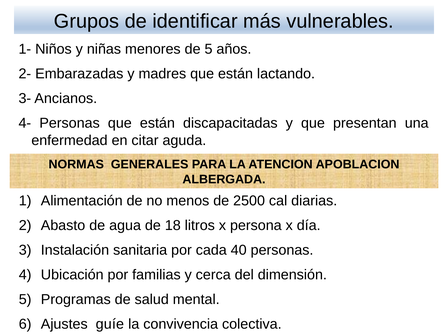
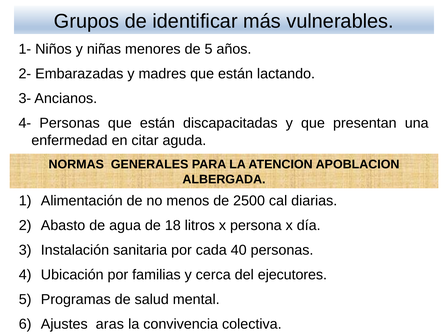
dimensión: dimensión -> ejecutores (292, 275)
guíe: guíe -> aras (110, 324)
